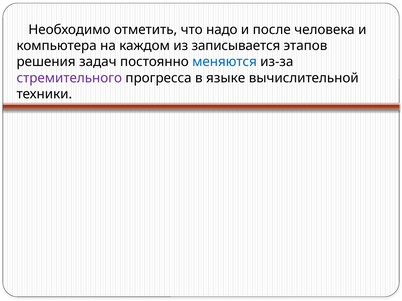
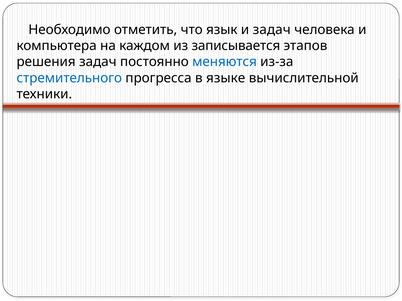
надо: надо -> язык (222, 30)
и после: после -> задач (272, 30)
стремительного colour: purple -> blue (69, 78)
